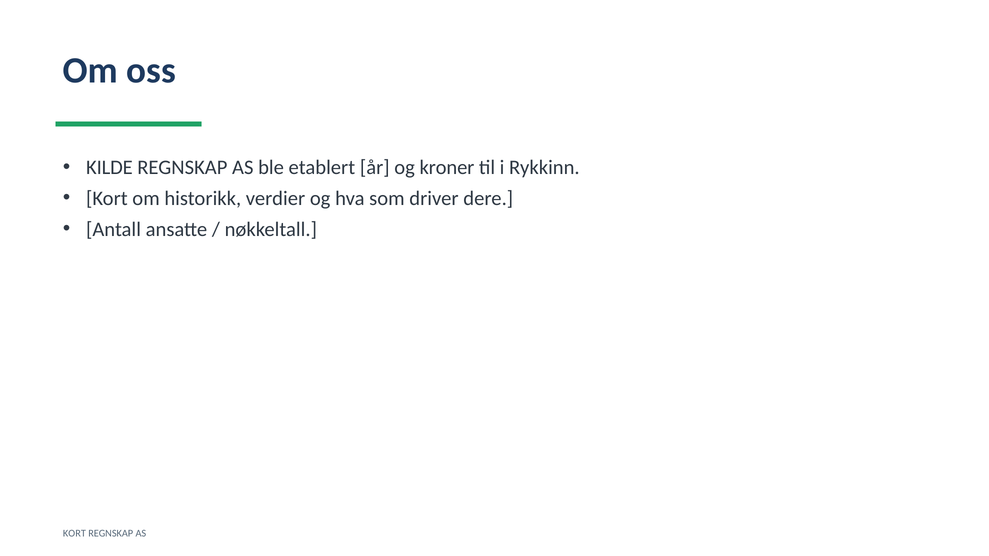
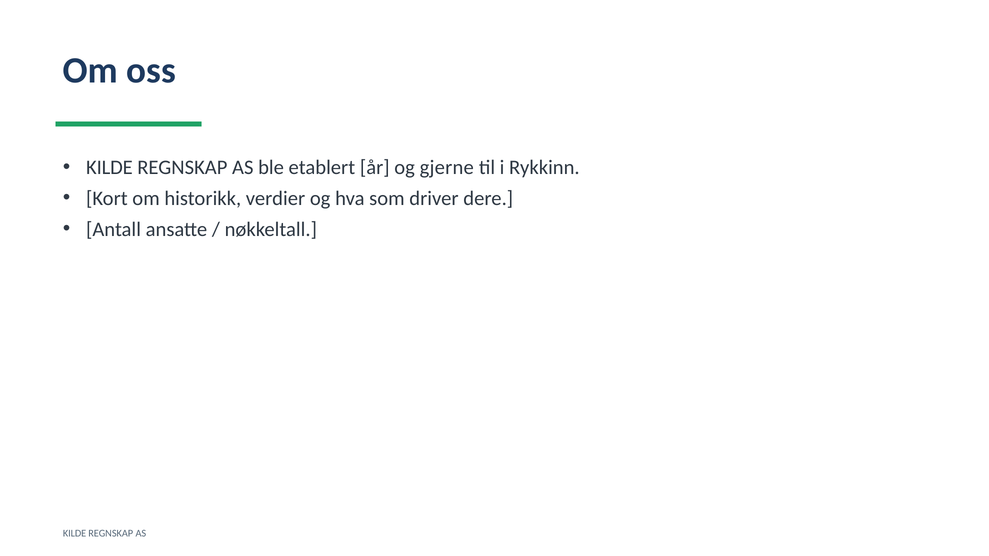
kroner: kroner -> gjerne (447, 168)
KORT: KORT -> KILDE (75, 534)
